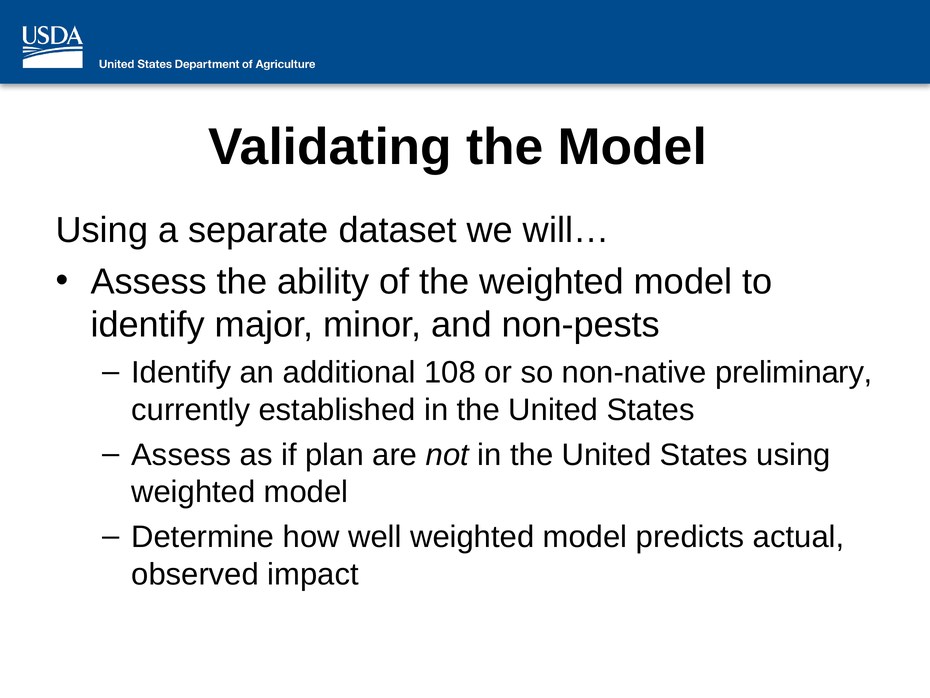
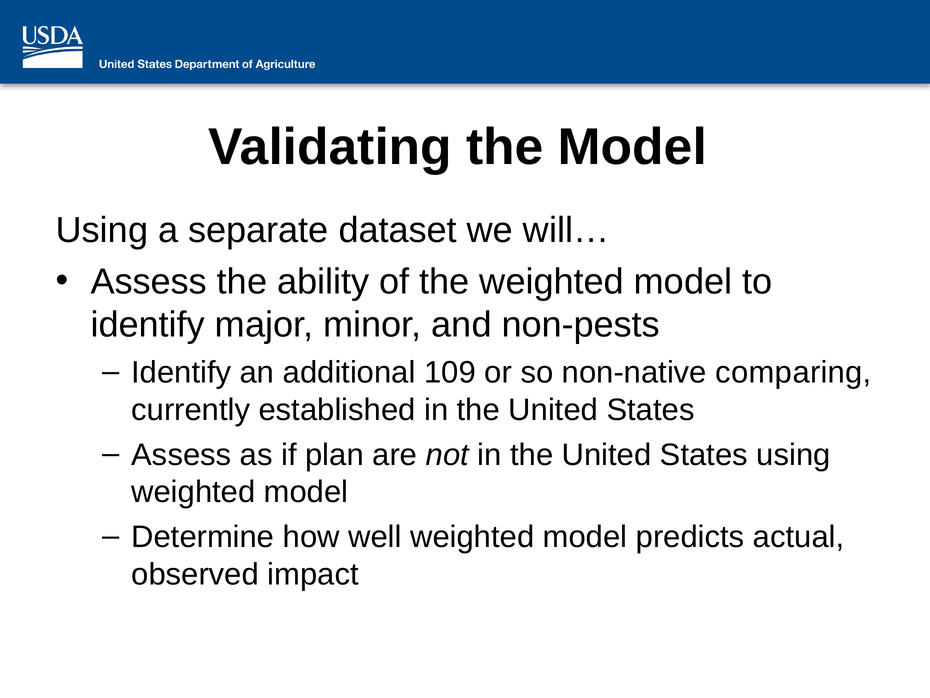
108: 108 -> 109 (450, 372)
preliminary: preliminary -> comparing (794, 372)
